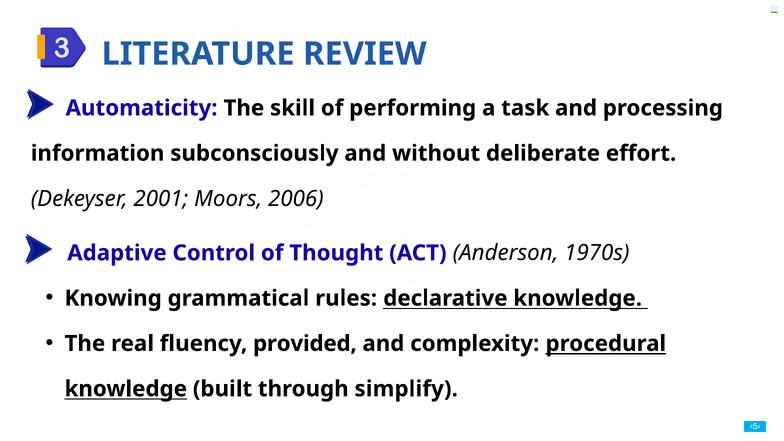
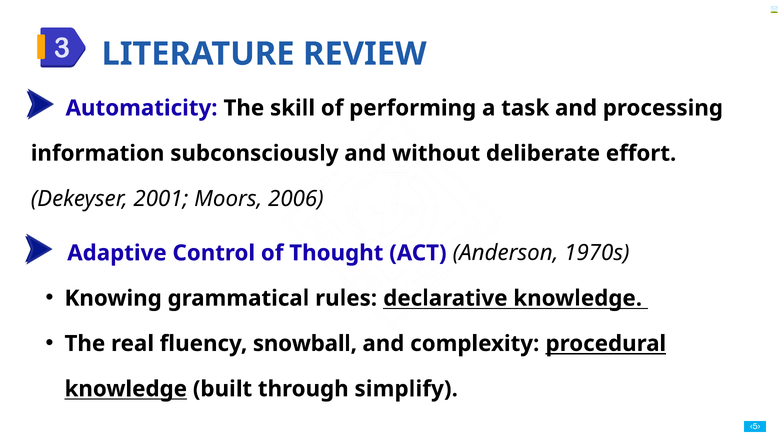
provided: provided -> snowball (305, 344)
